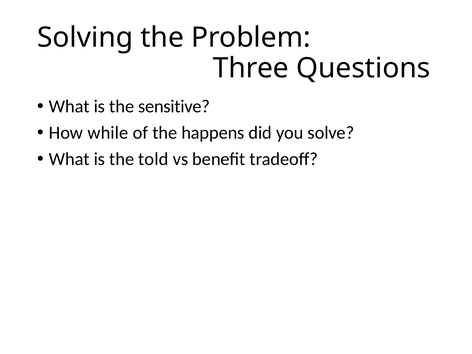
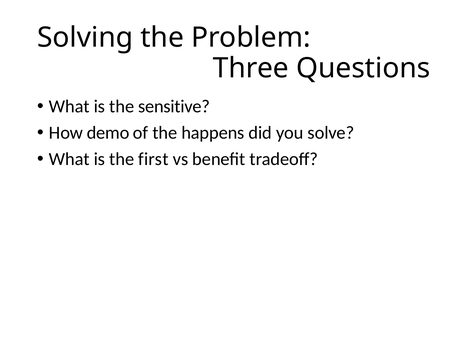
while: while -> demo (108, 133)
told: told -> first (153, 159)
